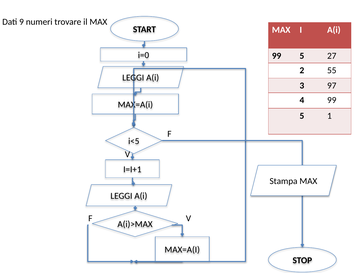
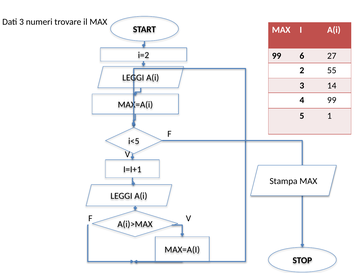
Dati 9: 9 -> 3 (22, 22)
i=0: i=0 -> i=2 (144, 55)
5: 5 -> 6 (302, 56)
97: 97 -> 14 (332, 86)
